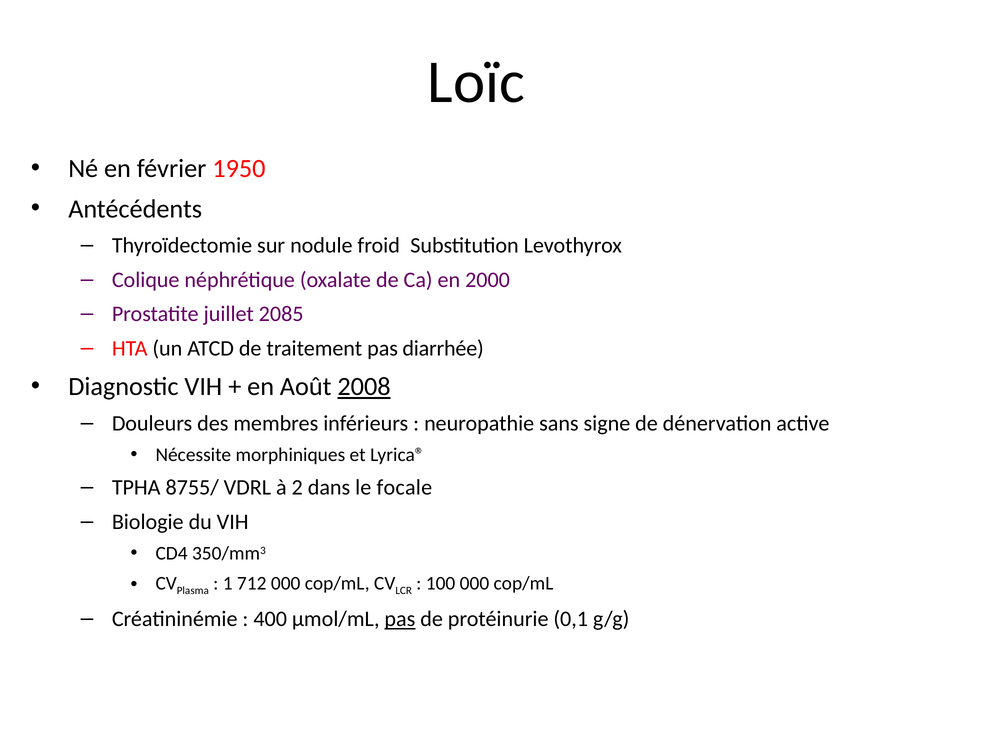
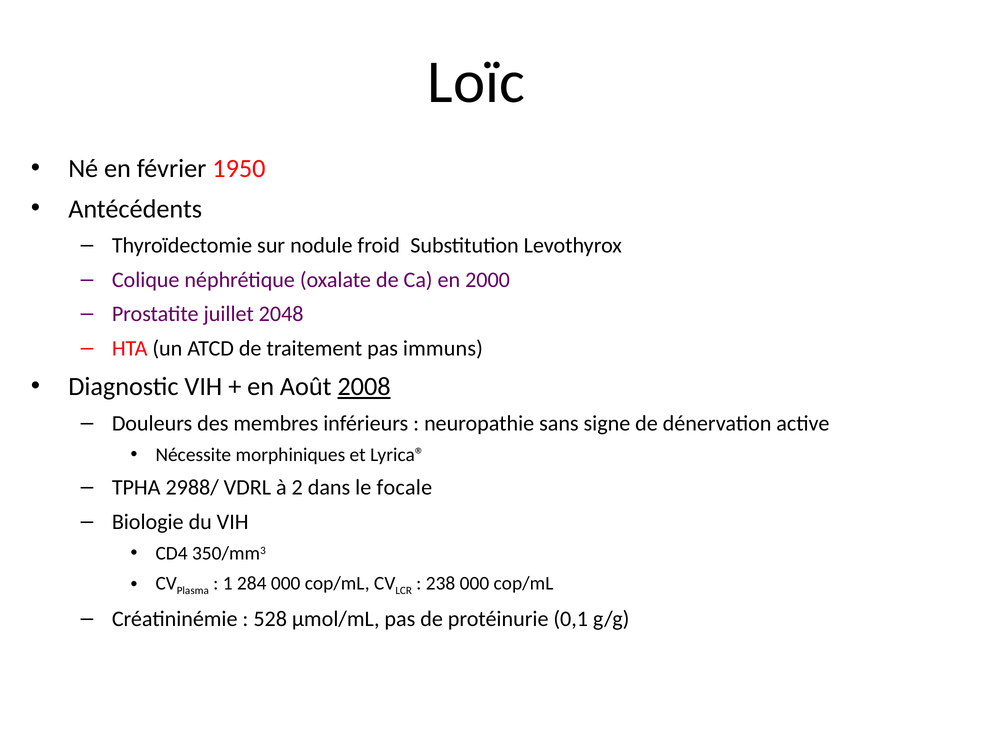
2085: 2085 -> 2048 (281, 314)
diarrhée: diarrhée -> immuns (443, 348)
8755/: 8755/ -> 2988/ (192, 487)
712: 712 -> 284 (252, 583)
100: 100 -> 238 (441, 583)
400: 400 -> 528 (270, 619)
pas underline: present -> none (400, 619)
